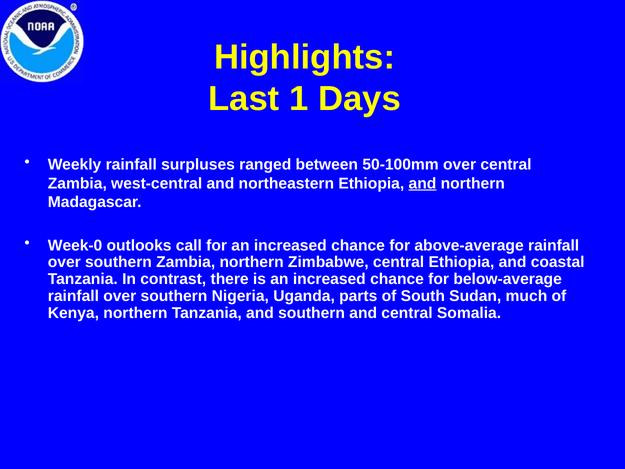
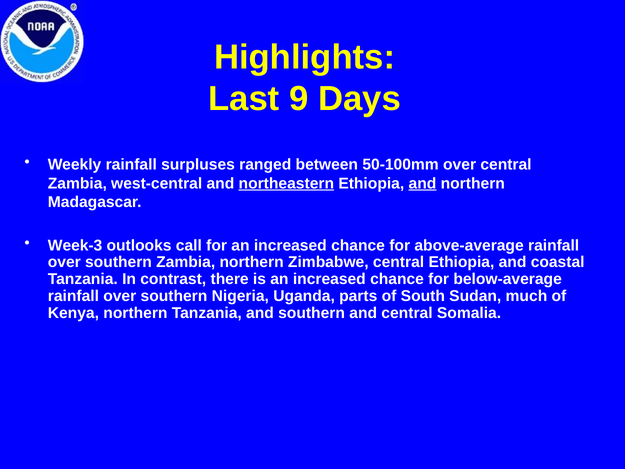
1: 1 -> 9 (299, 99)
northeastern underline: none -> present (286, 183)
Week-0: Week-0 -> Week-3 (75, 245)
